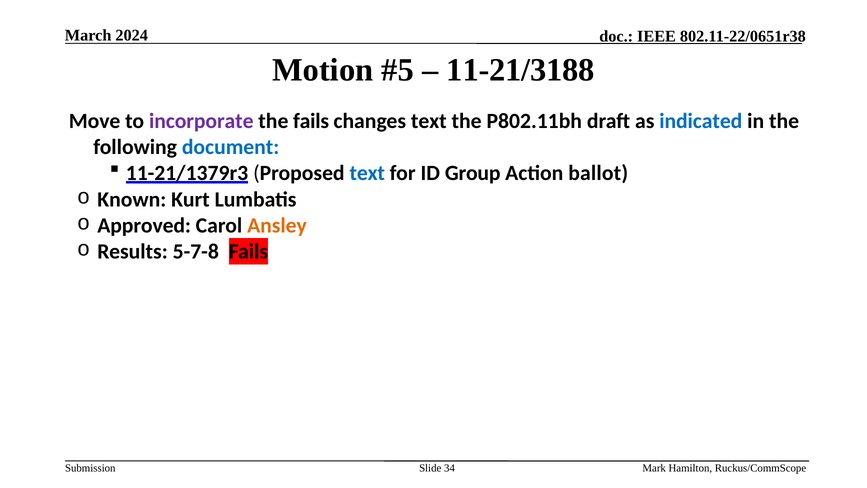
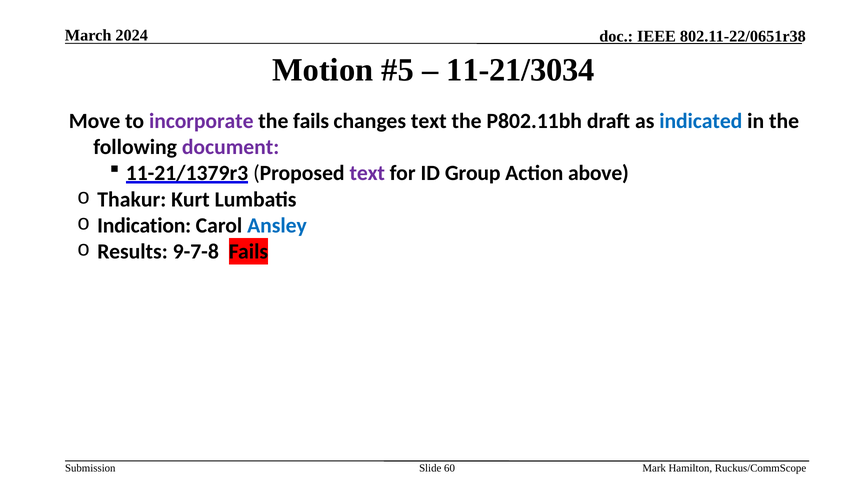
11-21/3188: 11-21/3188 -> 11-21/3034 (521, 70)
document colour: blue -> purple (231, 147)
text colour: blue -> purple (367, 173)
ballot: ballot -> above (598, 173)
Known: Known -> Thakur (132, 199)
Approved: Approved -> Indication (144, 225)
Ansley colour: orange -> blue (277, 225)
5-7-8: 5-7-8 -> 9-7-8 (196, 251)
34: 34 -> 60 (450, 468)
